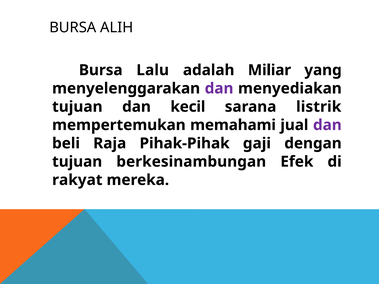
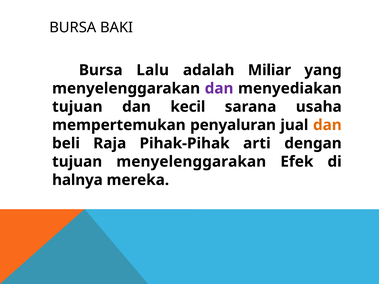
ALIH: ALIH -> BAKI (117, 28)
listrik: listrik -> usaha (319, 107)
memahami: memahami -> penyaluran (233, 125)
dan colour: purple -> orange (327, 125)
gaji: gaji -> arti (257, 143)
tujuan berkesinambungan: berkesinambungan -> menyelenggarakan (191, 162)
rakyat: rakyat -> halnya (77, 180)
